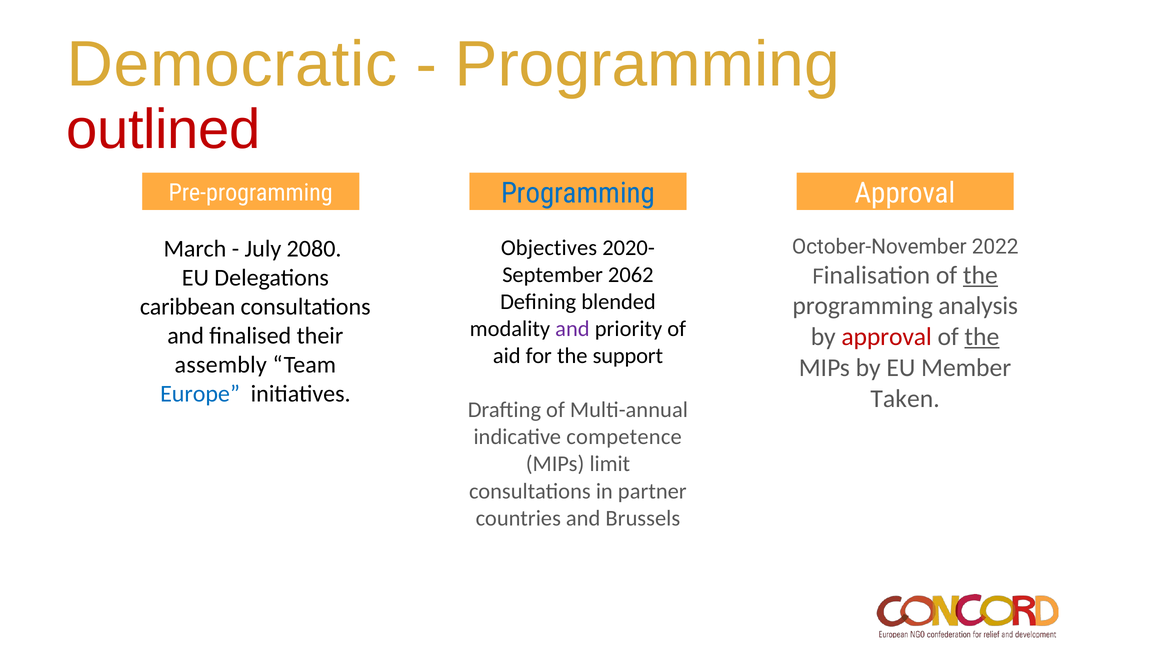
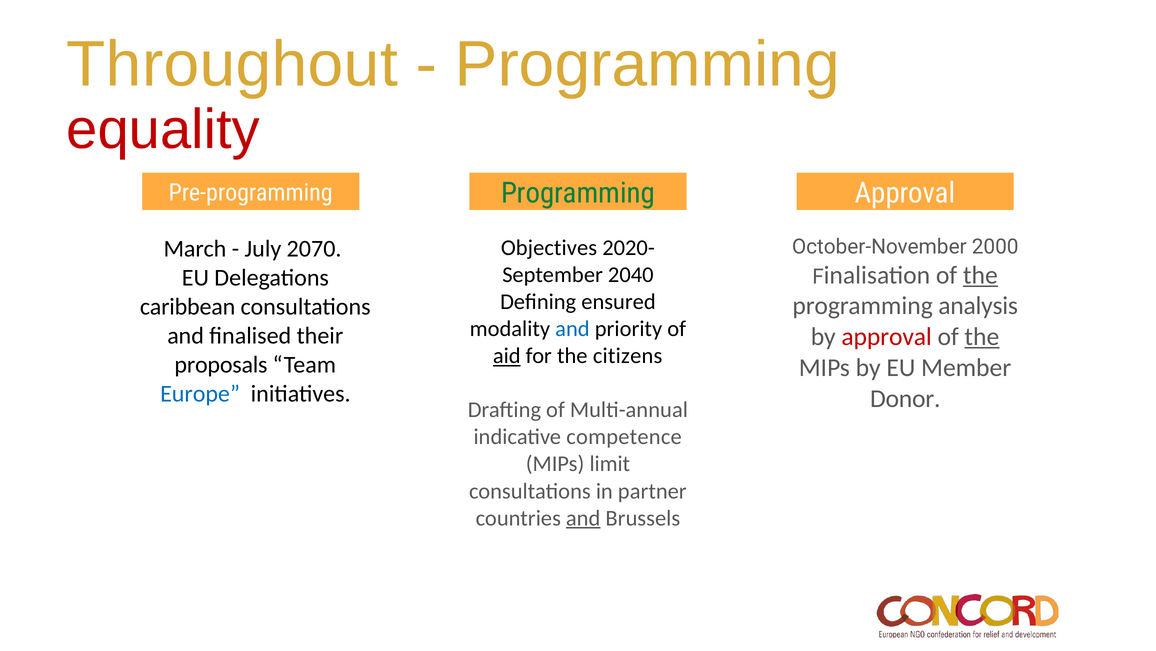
Democratic: Democratic -> Throughout (232, 65)
outlined: outlined -> equality (163, 130)
Programming colour: blue -> green (578, 193)
2022: 2022 -> 2000 (995, 247)
2080: 2080 -> 2070 (314, 249)
2062: 2062 -> 2040 (631, 275)
blended: blended -> ensured (619, 302)
and colour: purple -> blue (572, 329)
aid underline: none -> present (507, 356)
support: support -> citizens (628, 356)
assembly: assembly -> proposals (221, 364)
Taken: Taken -> Donor (905, 398)
and underline: none -> present (583, 518)
